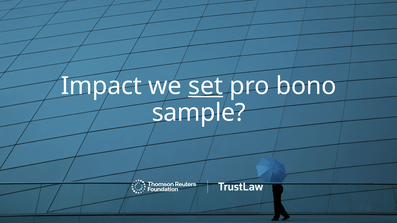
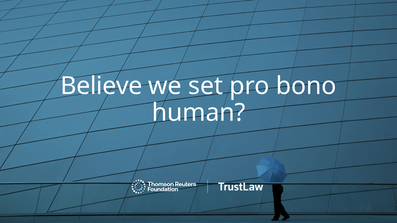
Impact: Impact -> Believe (101, 86)
set underline: present -> none (206, 86)
sample: sample -> human (199, 113)
